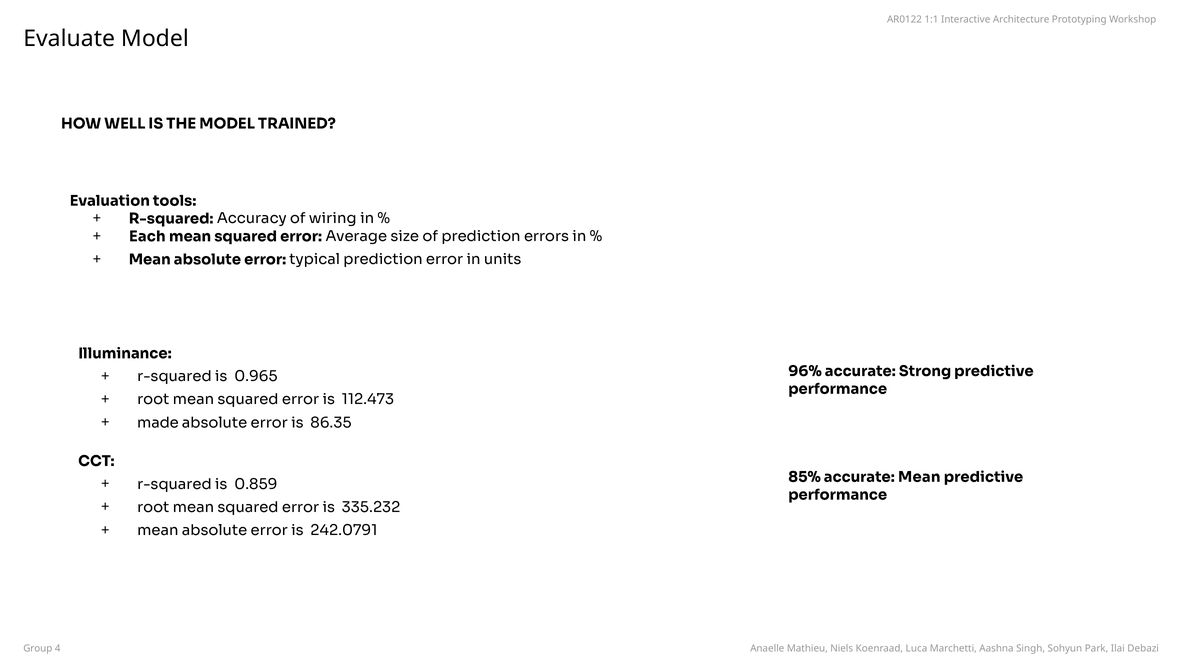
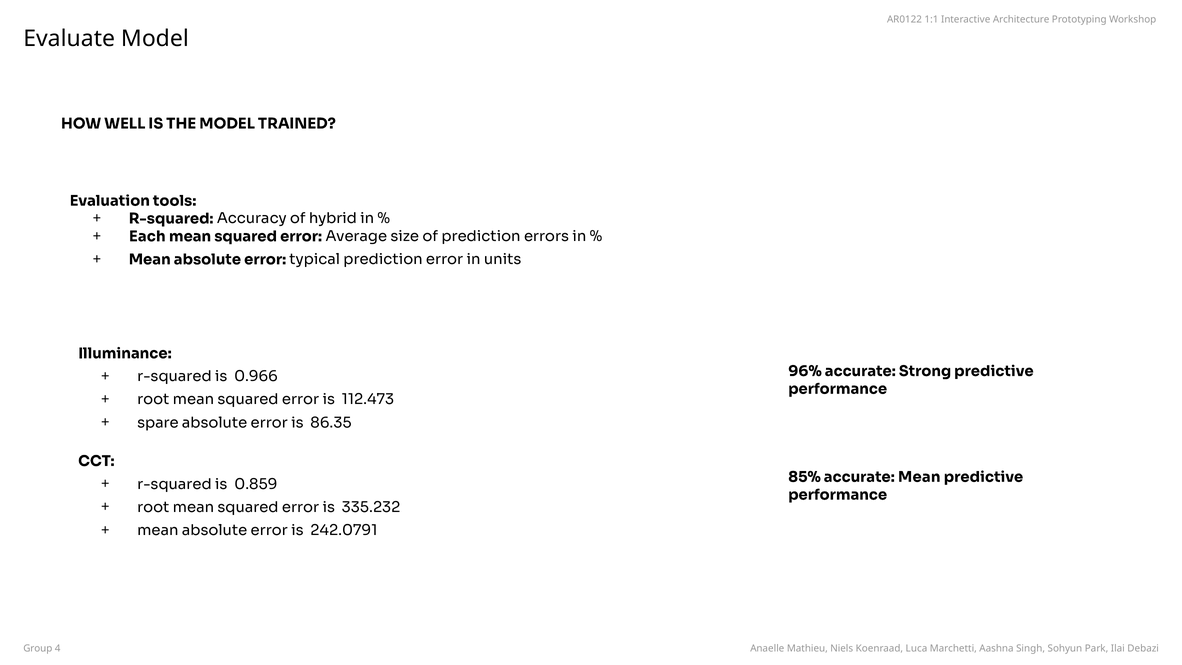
wiring: wiring -> hybrid (333, 219)
0.965: 0.965 -> 0.966 (256, 376)
made: made -> spare (158, 423)
